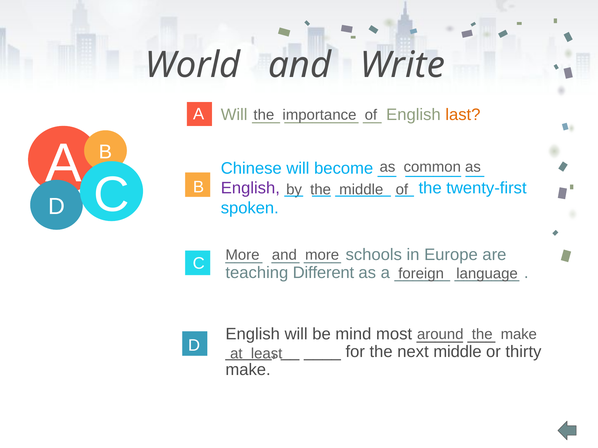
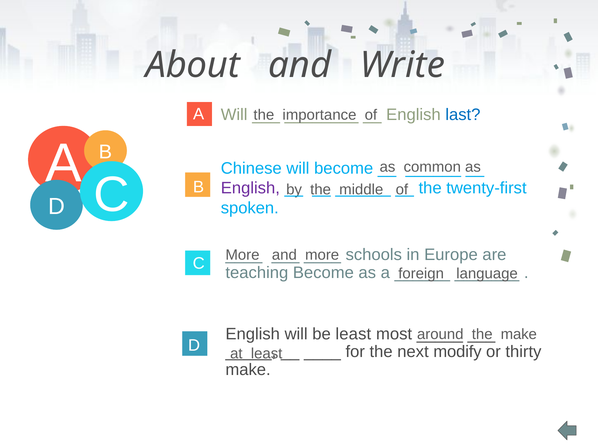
World: World -> About (193, 65)
last colour: orange -> blue (463, 115)
teaching Different: Different -> Become (323, 273)
be mind: mind -> least (353, 334)
next middle: middle -> modify (457, 352)
